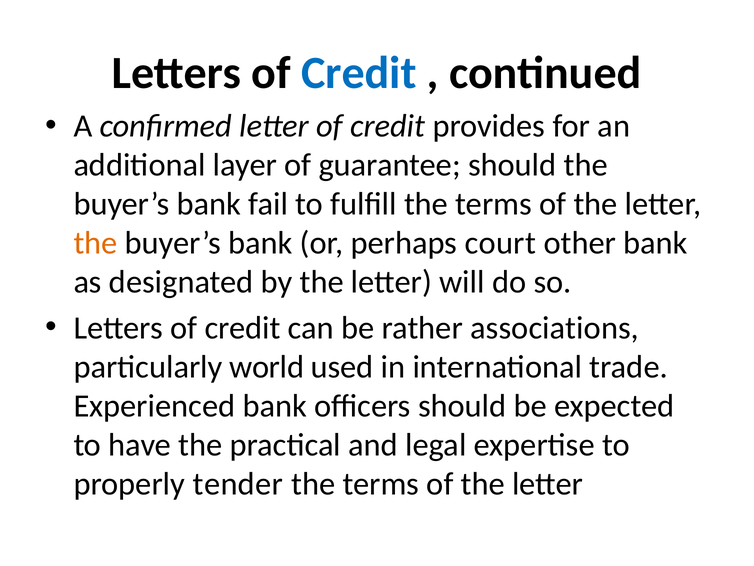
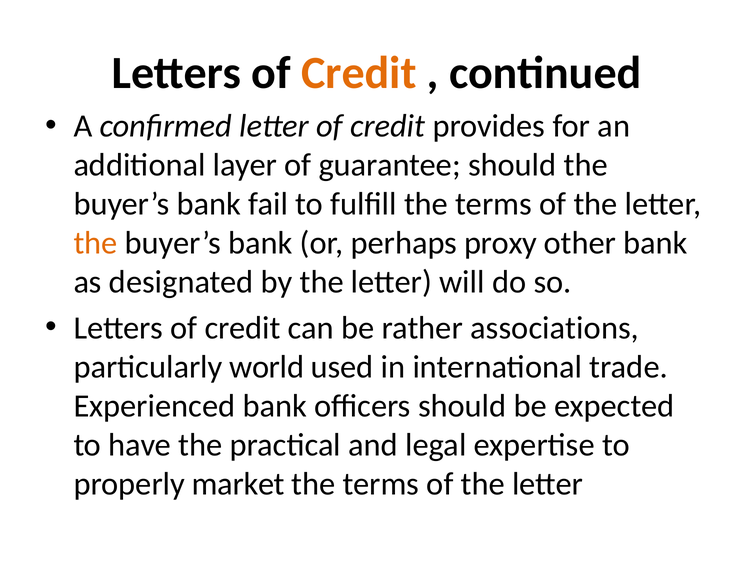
Credit colour: blue -> orange (359, 73)
court: court -> proxy (501, 243)
tender: tender -> market (238, 484)
